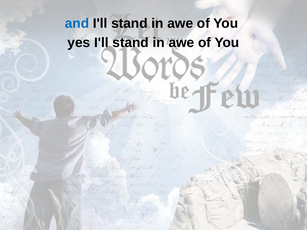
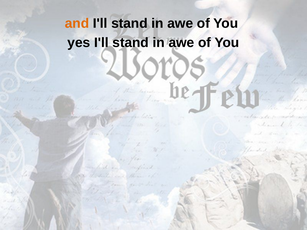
and colour: blue -> orange (77, 23)
